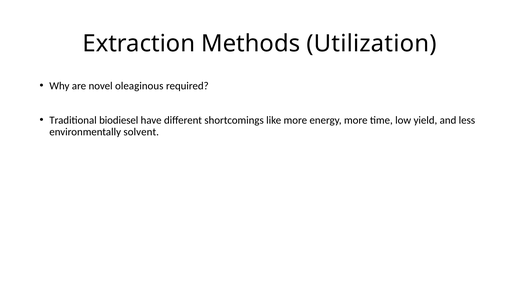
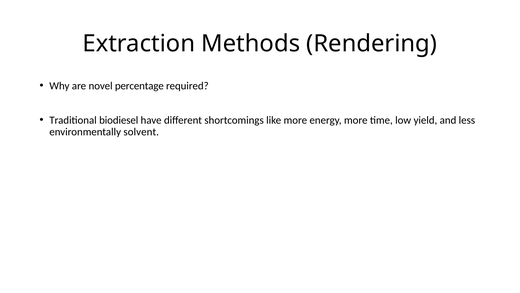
Utilization: Utilization -> Rendering (372, 44)
oleaginous: oleaginous -> percentage (139, 86)
